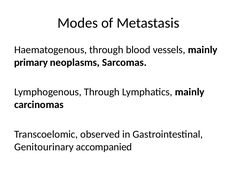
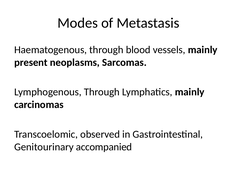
primary: primary -> present (31, 62)
